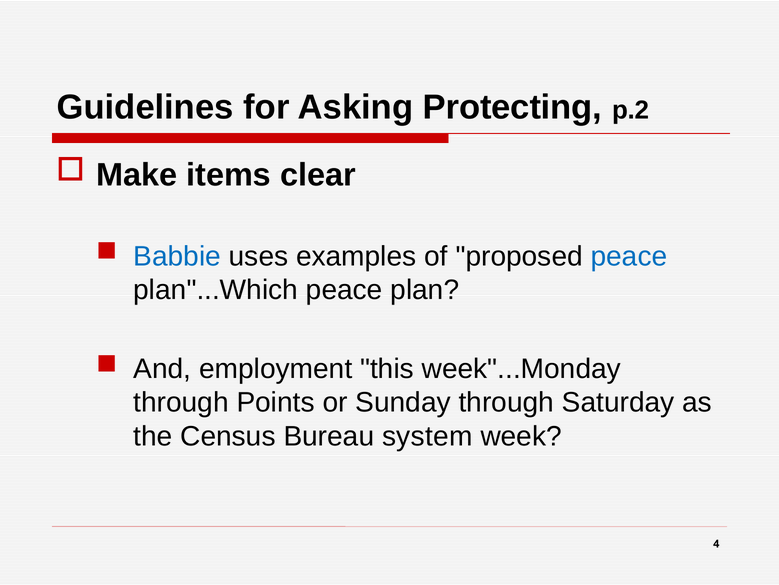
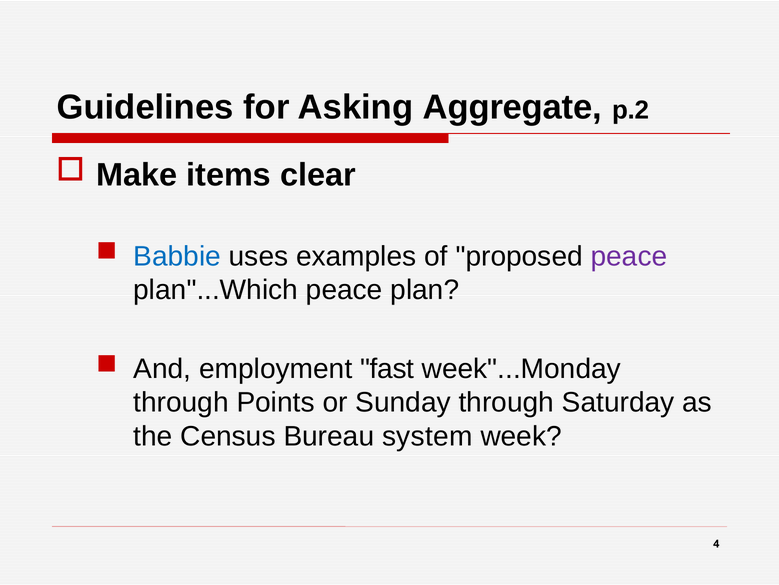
Protecting: Protecting -> Aggregate (512, 107)
peace colour: blue -> purple (629, 256)
this: this -> fast (387, 368)
